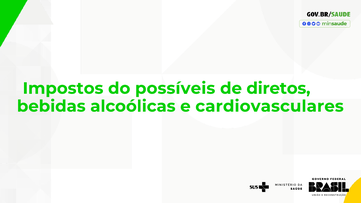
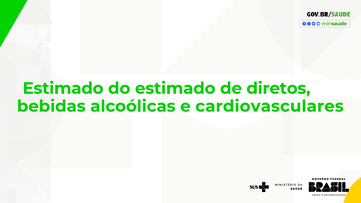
Impostos: Impostos -> Estimado (63, 88)
do possíveis: possíveis -> estimado (175, 88)
